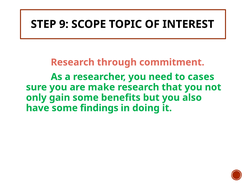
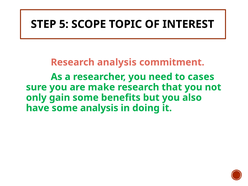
9: 9 -> 5 (64, 24)
Research through: through -> analysis (117, 62)
some findings: findings -> analysis (99, 108)
